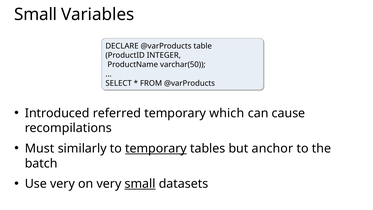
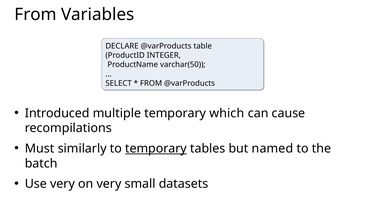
Small: Small -> From (36, 14)
referred: referred -> multiple (117, 113)
anchor: anchor -> named (272, 148)
small underline: present -> none (140, 184)
